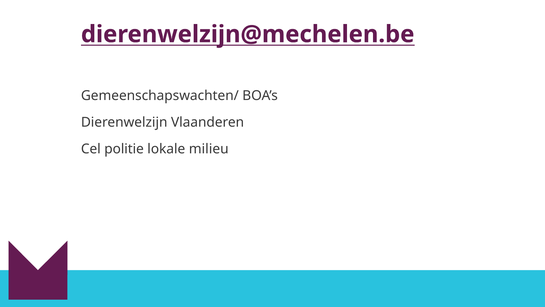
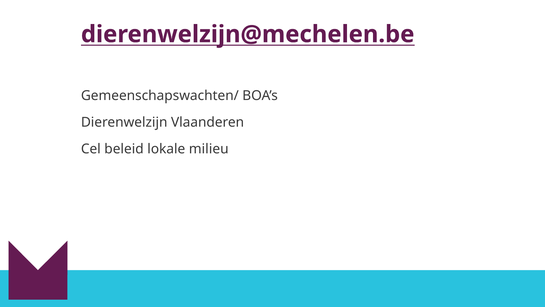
politie: politie -> beleid (124, 149)
